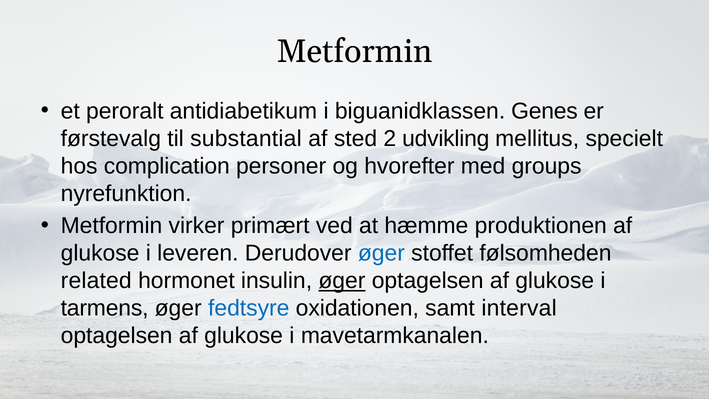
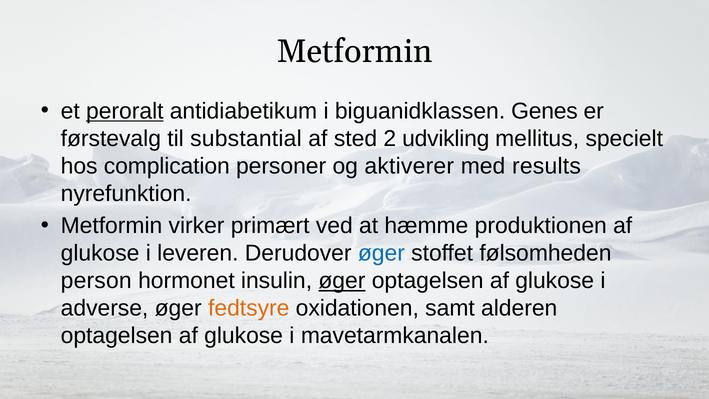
peroralt underline: none -> present (125, 111)
hvorefter: hvorefter -> aktiverer (409, 166)
groups: groups -> results (546, 166)
related: related -> person (96, 281)
tarmens: tarmens -> adverse (105, 308)
fedtsyre colour: blue -> orange (249, 308)
interval: interval -> alderen (519, 308)
